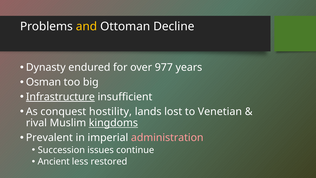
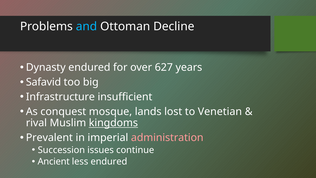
and colour: yellow -> light blue (86, 26)
977: 977 -> 627 (164, 67)
Osman: Osman -> Safavid (43, 82)
Infrastructure underline: present -> none (60, 97)
hostility: hostility -> mosque (111, 111)
less restored: restored -> endured (109, 161)
